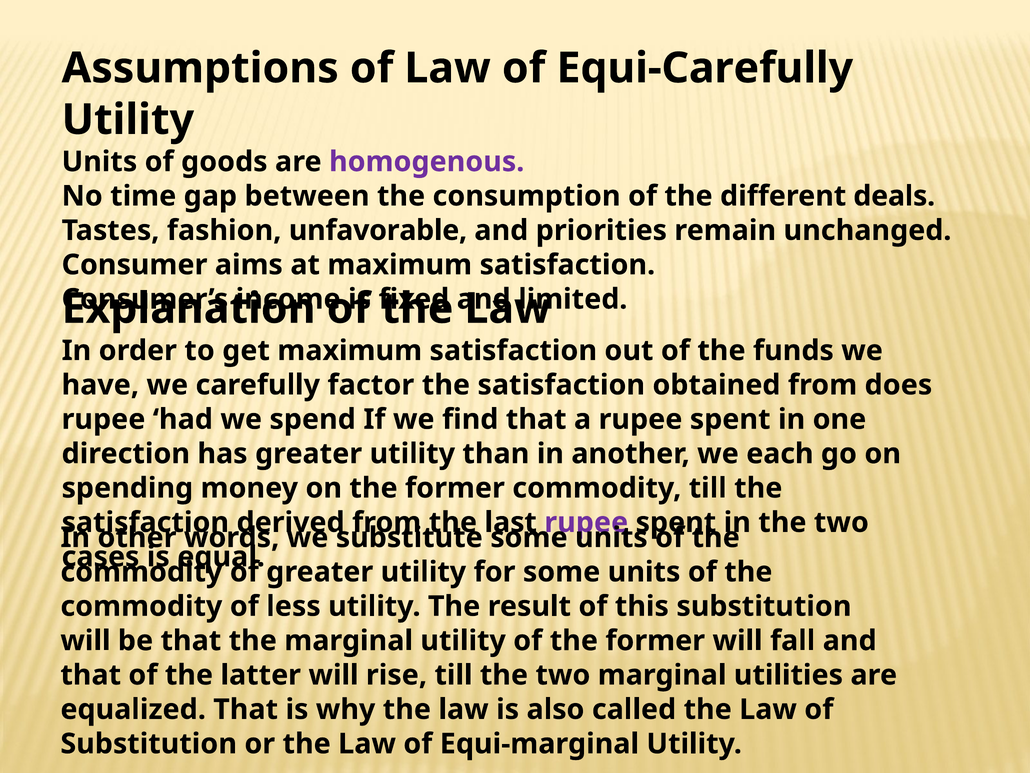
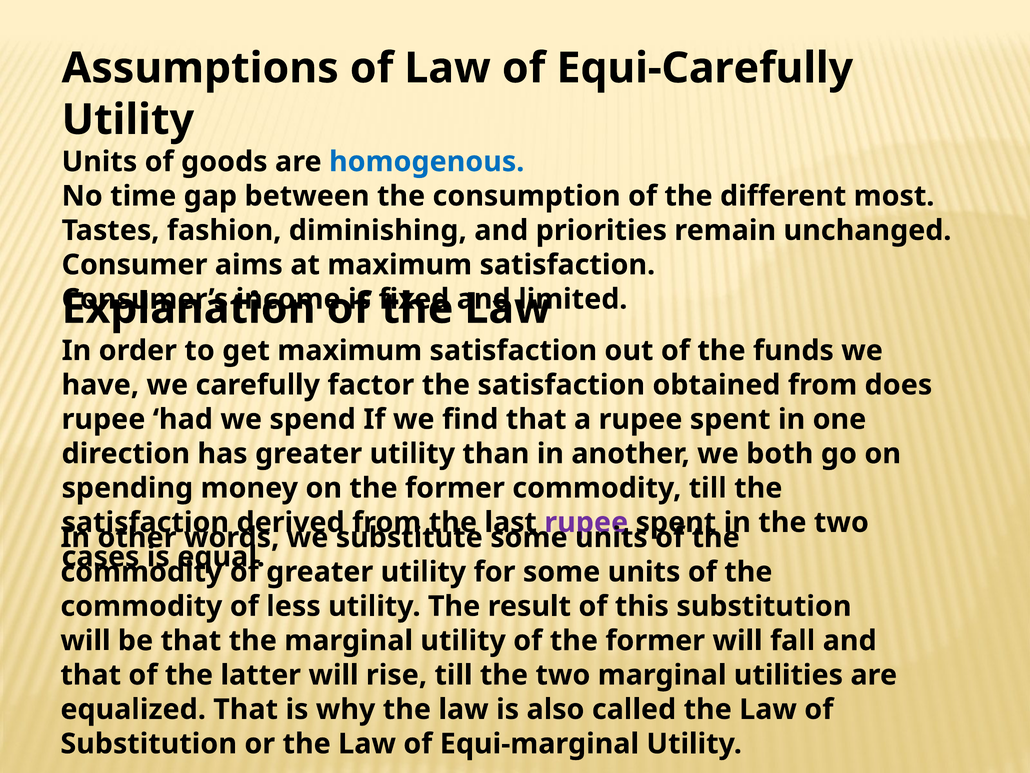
homogenous colour: purple -> blue (427, 162)
deals: deals -> most (894, 196)
unfavorable: unfavorable -> diminishing (378, 230)
each: each -> both (780, 453)
